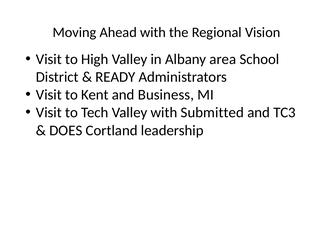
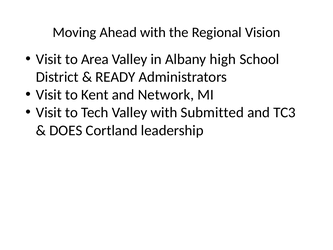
High: High -> Area (95, 59)
area: area -> high (223, 59)
Business: Business -> Network (166, 95)
